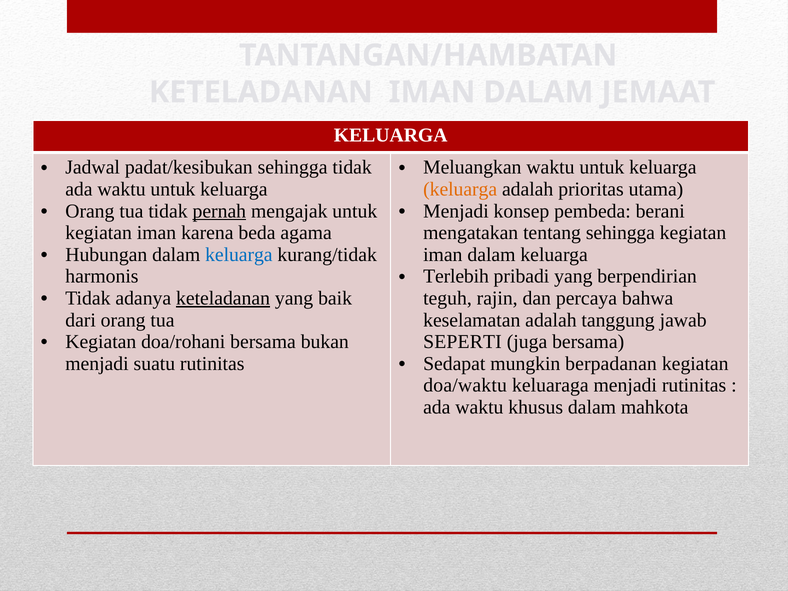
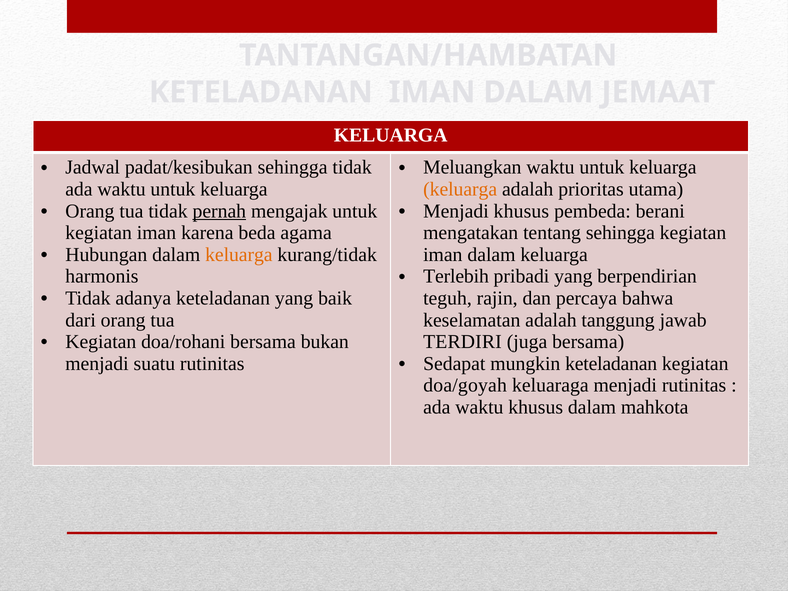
Menjadi konsep: konsep -> khusus (521, 211)
keluarga colour: blue -> orange (239, 255)
keteladanan underline: present -> none (223, 298)
SEPERTI: SEPERTI -> TERDIRI (462, 342)
mungkin berpadanan: berpadanan -> keteladanan (611, 364)
doa/waktu: doa/waktu -> doa/goyah (465, 385)
